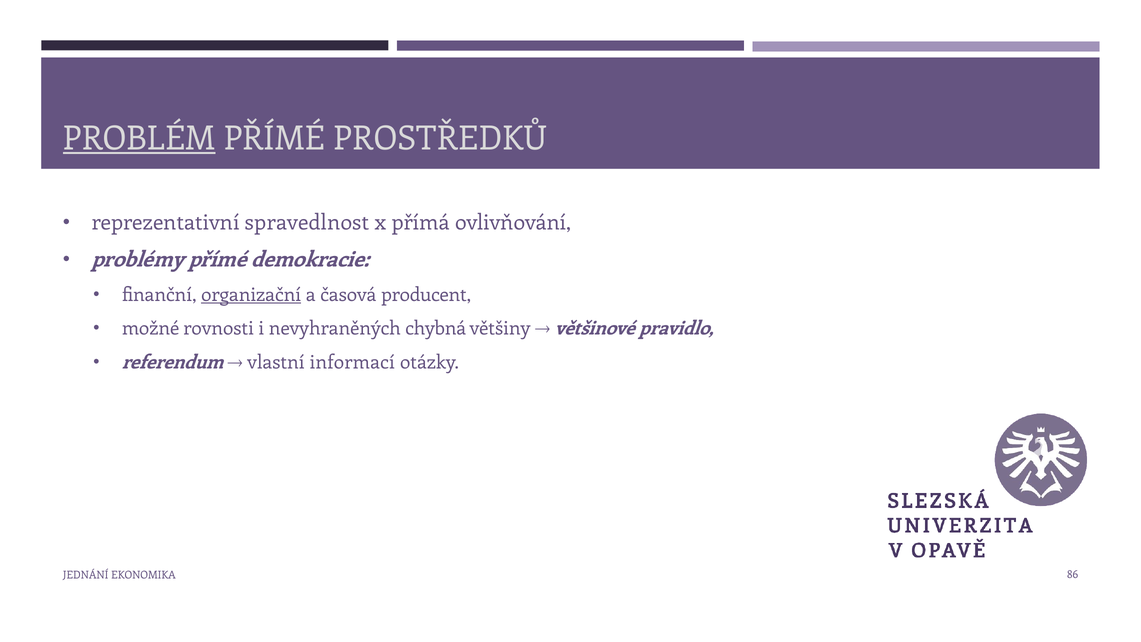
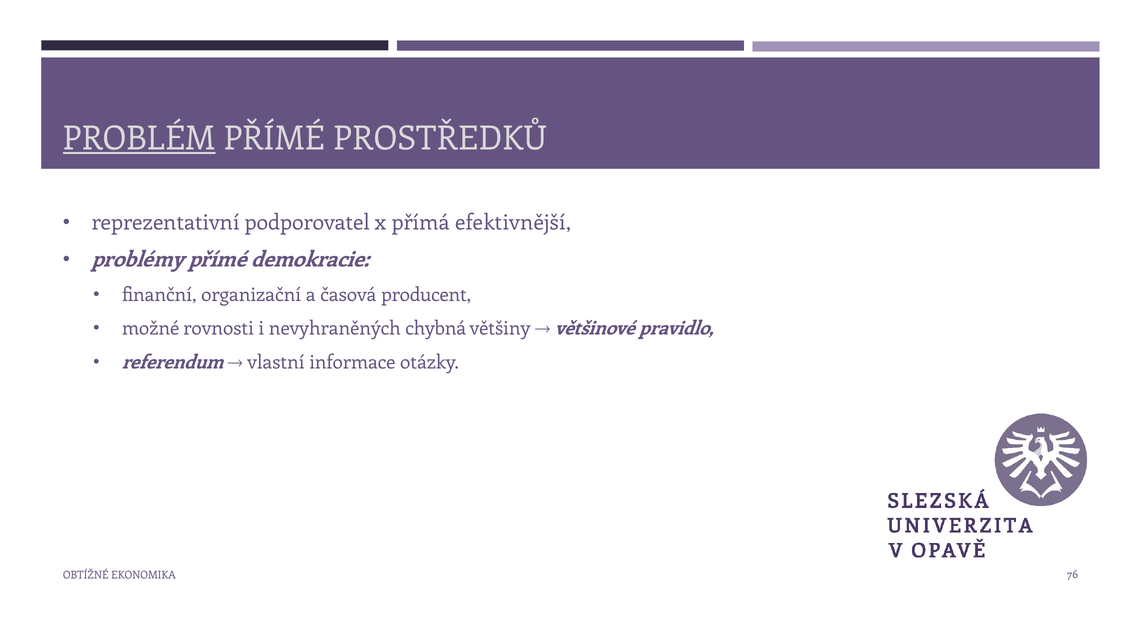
spravedlnost: spravedlnost -> podporovatel (307, 223)
ovlivňování: ovlivňování -> efektivnější (513, 223)
organizační underline: present -> none (251, 295)
informací: informací -> informace (352, 362)
JEDNÁNÍ: JEDNÁNÍ -> OBTÍŽNÉ (86, 575)
86: 86 -> 76 (1073, 574)
